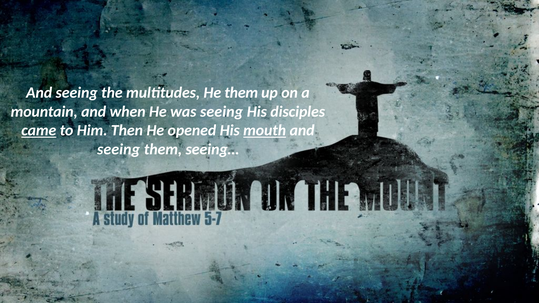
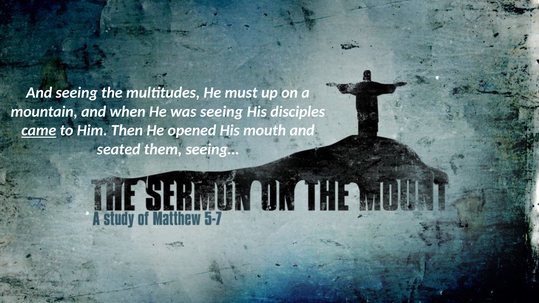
He them: them -> must (241, 93)
mouth underline: present -> none (265, 131)
seeing: seeing -> seated (119, 149)
